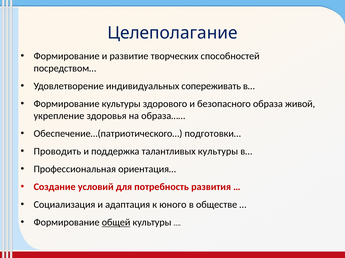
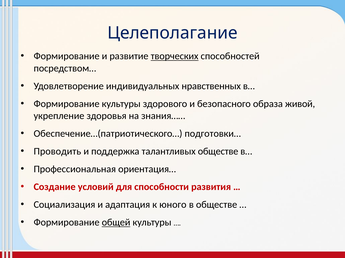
творческих underline: none -> present (175, 56)
сопереживать: сопереживать -> нравственных (211, 86)
образа……: образа…… -> знания…… (163, 116)
талантливых культуры: культуры -> обществе (218, 152)
потребность: потребность -> способности (162, 187)
